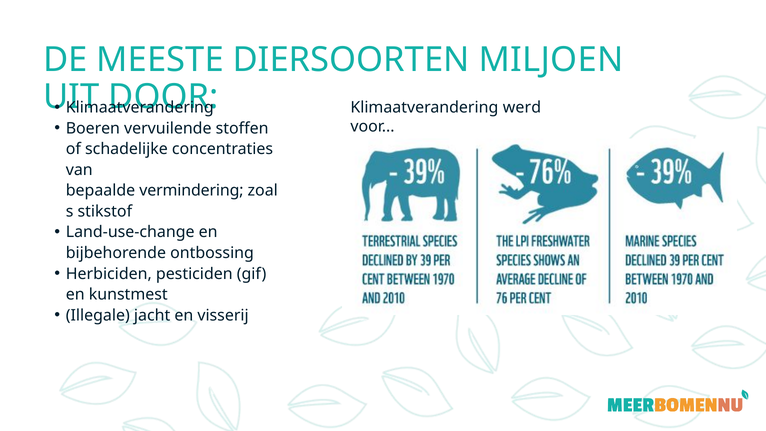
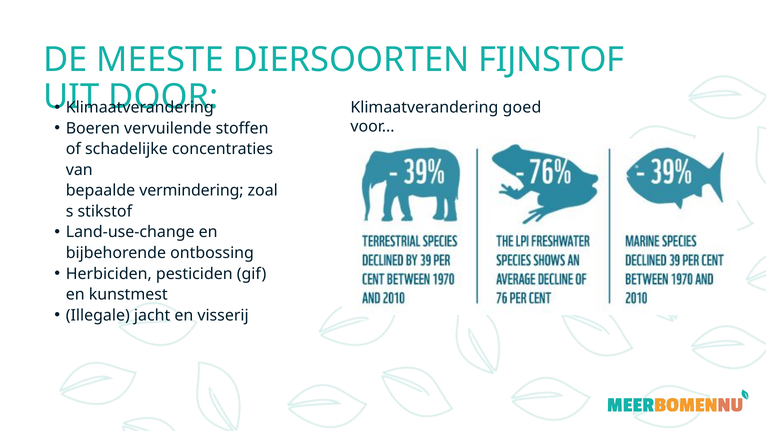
MILJOEN: MILJOEN -> FIJNSTOF (551, 60)
werd: werd -> goed (522, 107)
